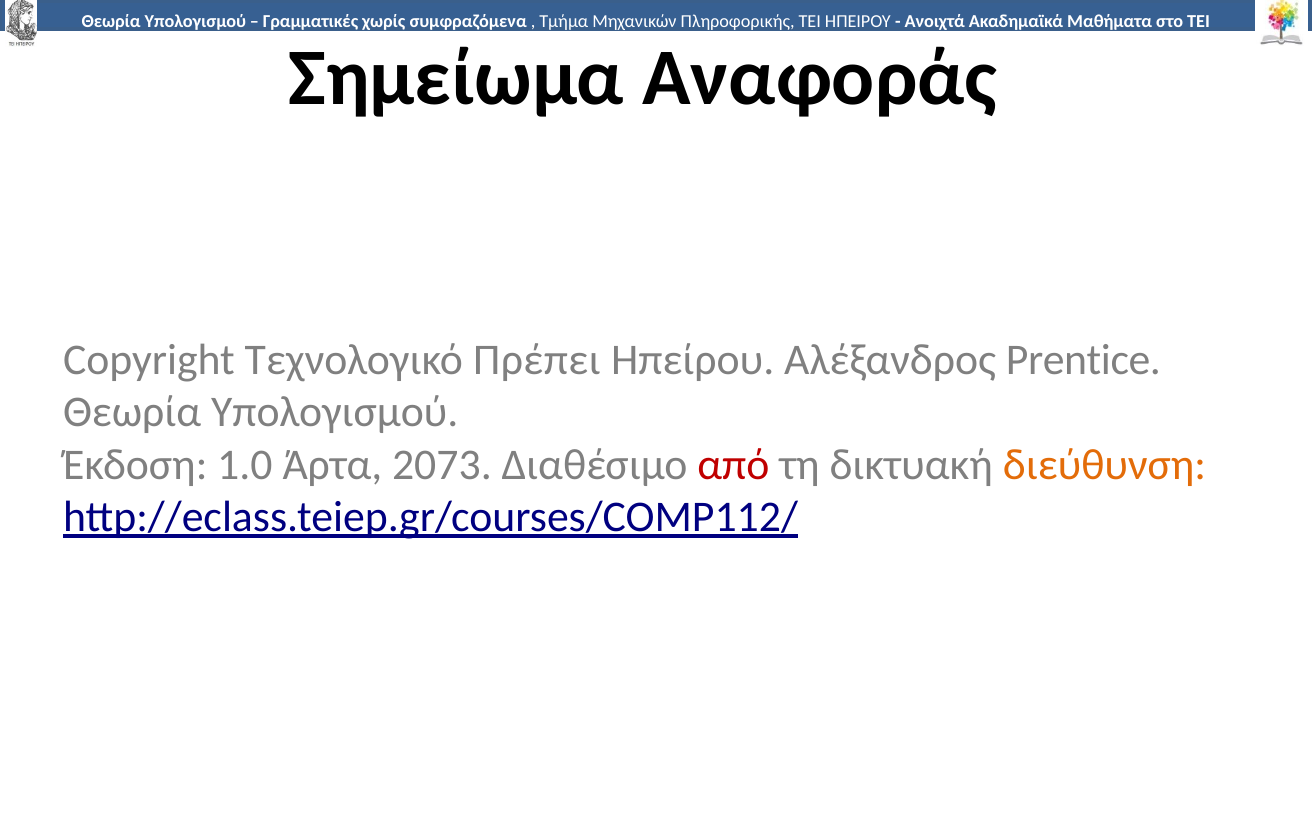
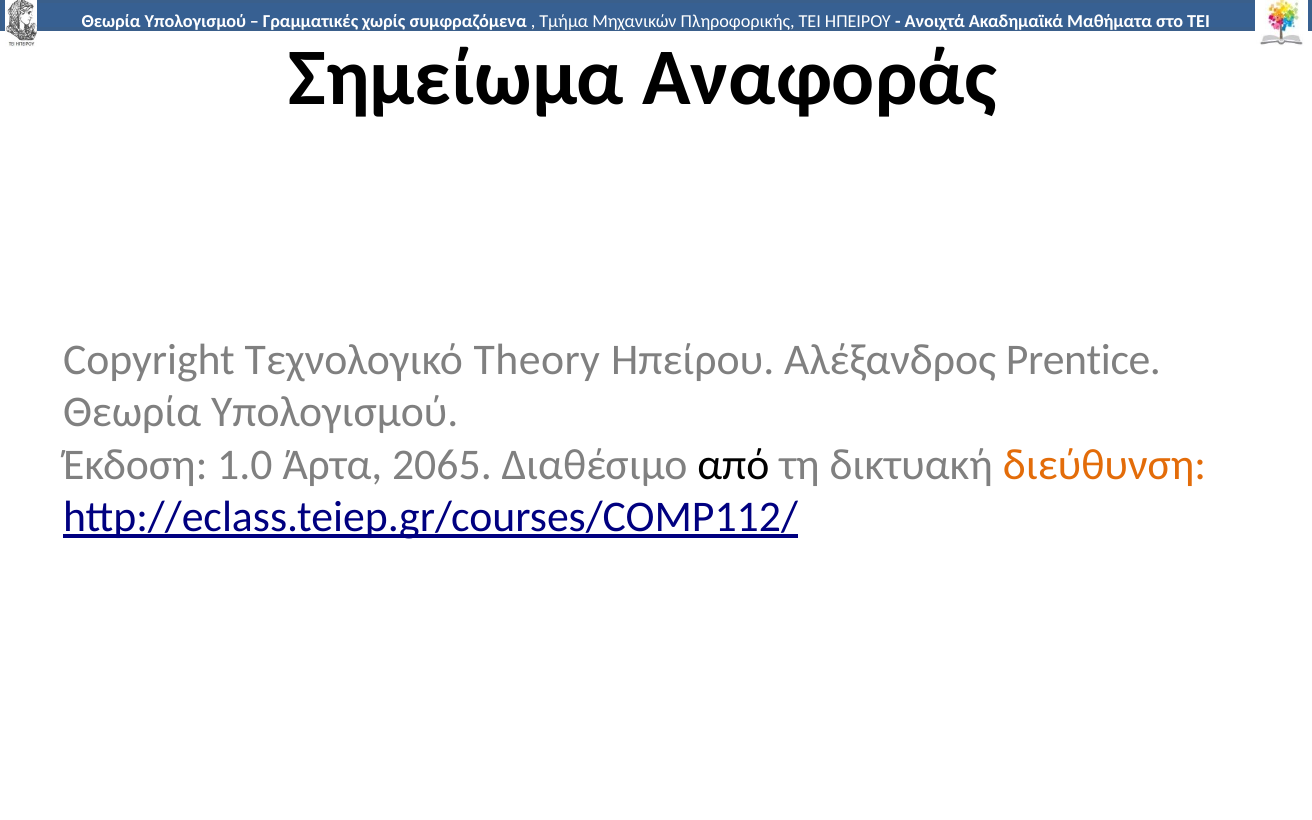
Πρέπει: Πρέπει -> Theory (537, 360)
2073: 2073 -> 2065 (442, 465)
από colour: red -> black (733, 465)
